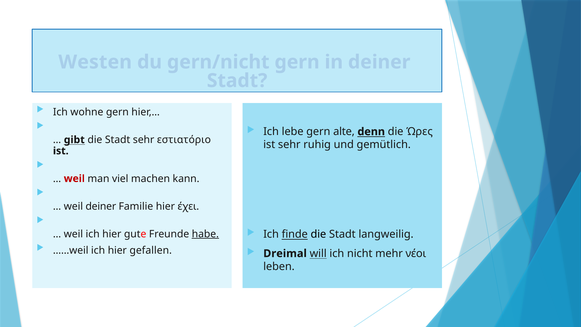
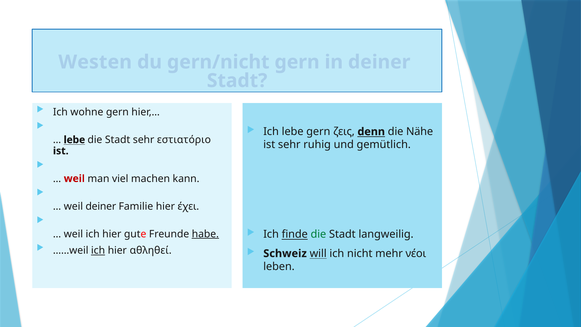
alte: alte -> ζεις (344, 132)
Ώρες: Ώρες -> Nähe (420, 132)
gibt: gibt -> lebe (74, 140)
die colour: black -> green (318, 234)
ich underline: none -> present (98, 250)
gefallen: gefallen -> αθληθεί (151, 250)
Dreimal: Dreimal -> Schweiz (285, 253)
